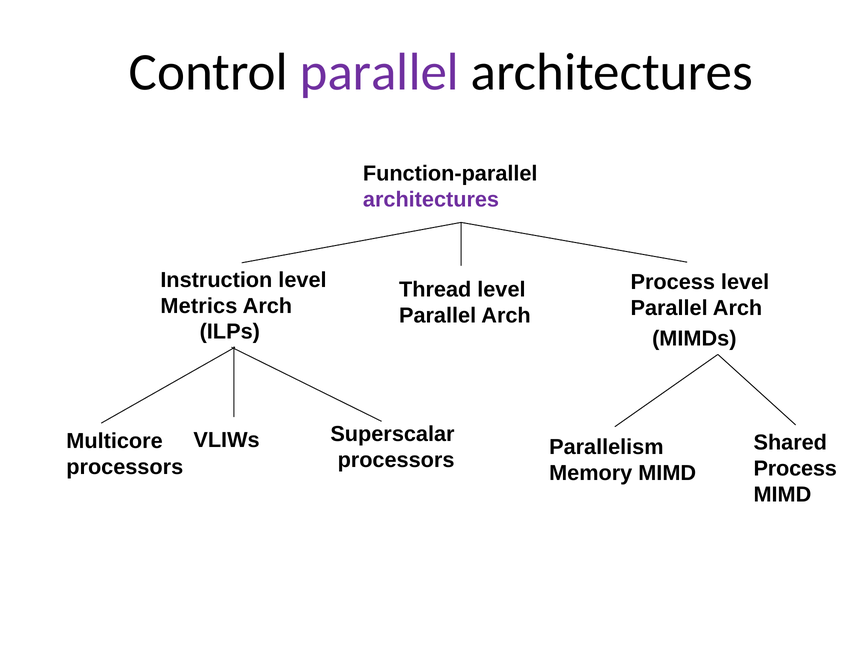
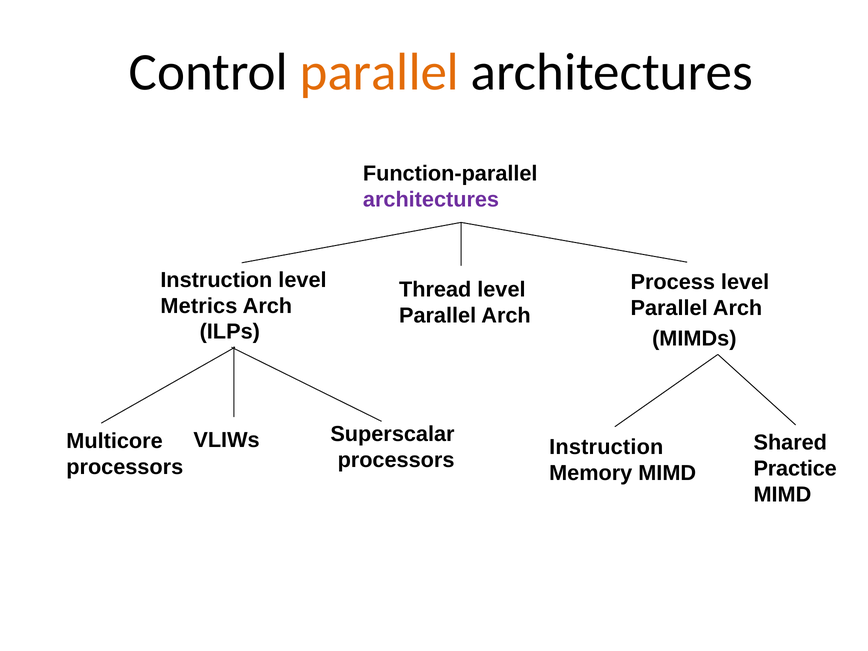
parallel colour: purple -> orange (379, 72)
Parallelism: Parallelism -> Instruction (606, 447)
Process: Process -> Practice (795, 469)
